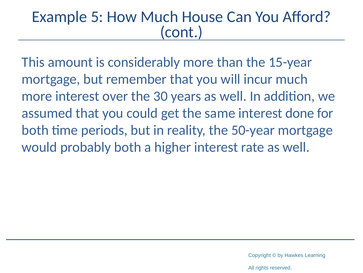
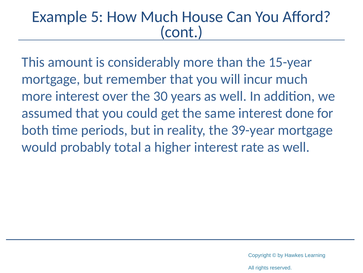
50-year: 50-year -> 39-year (253, 130)
probably both: both -> total (128, 147)
